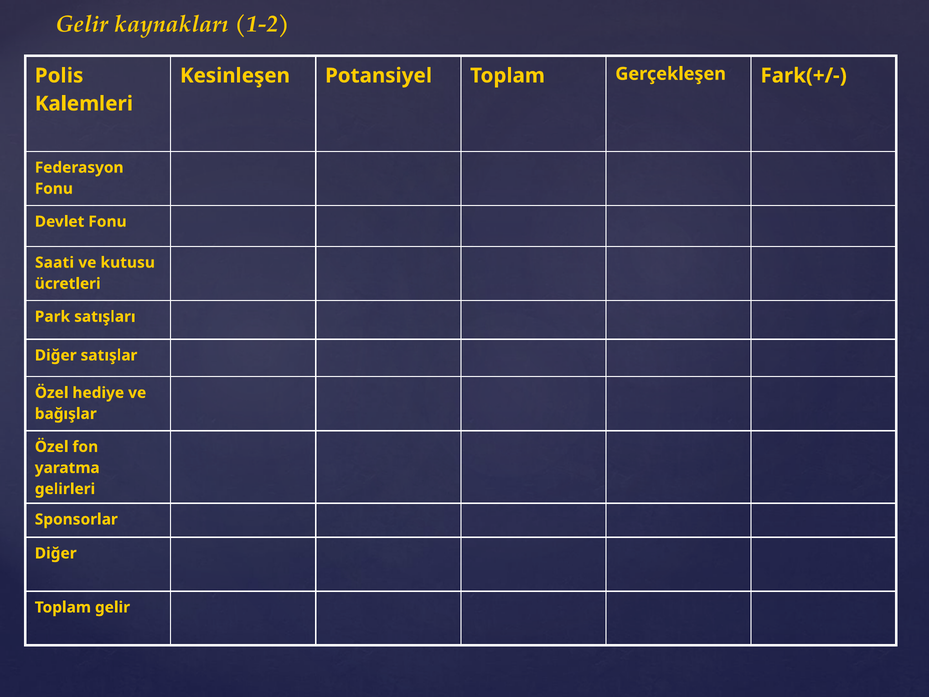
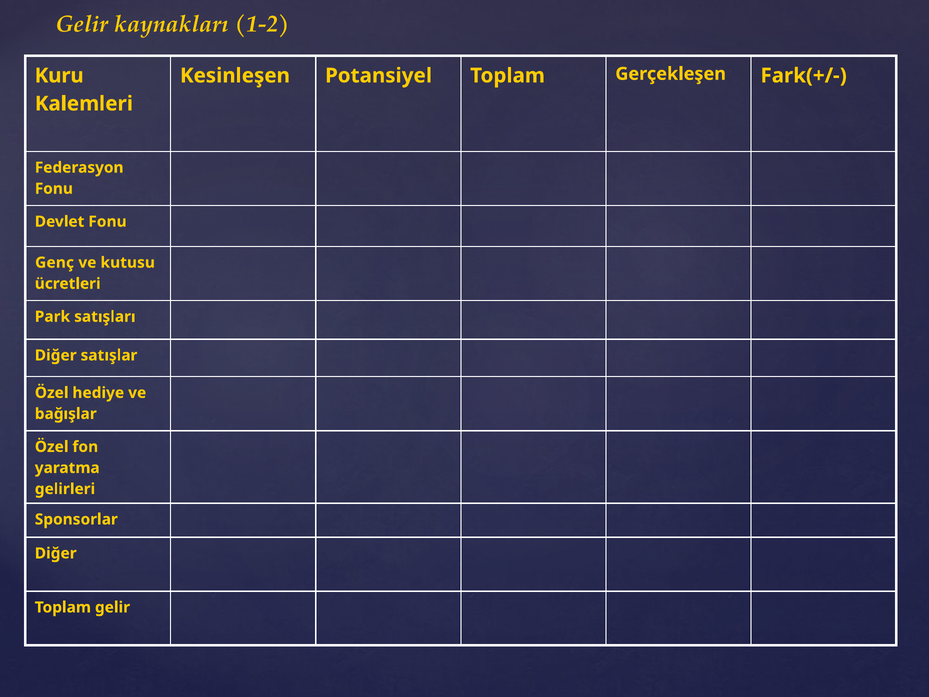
Polis: Polis -> Kuru (59, 76)
Saati: Saati -> Genç (55, 263)
